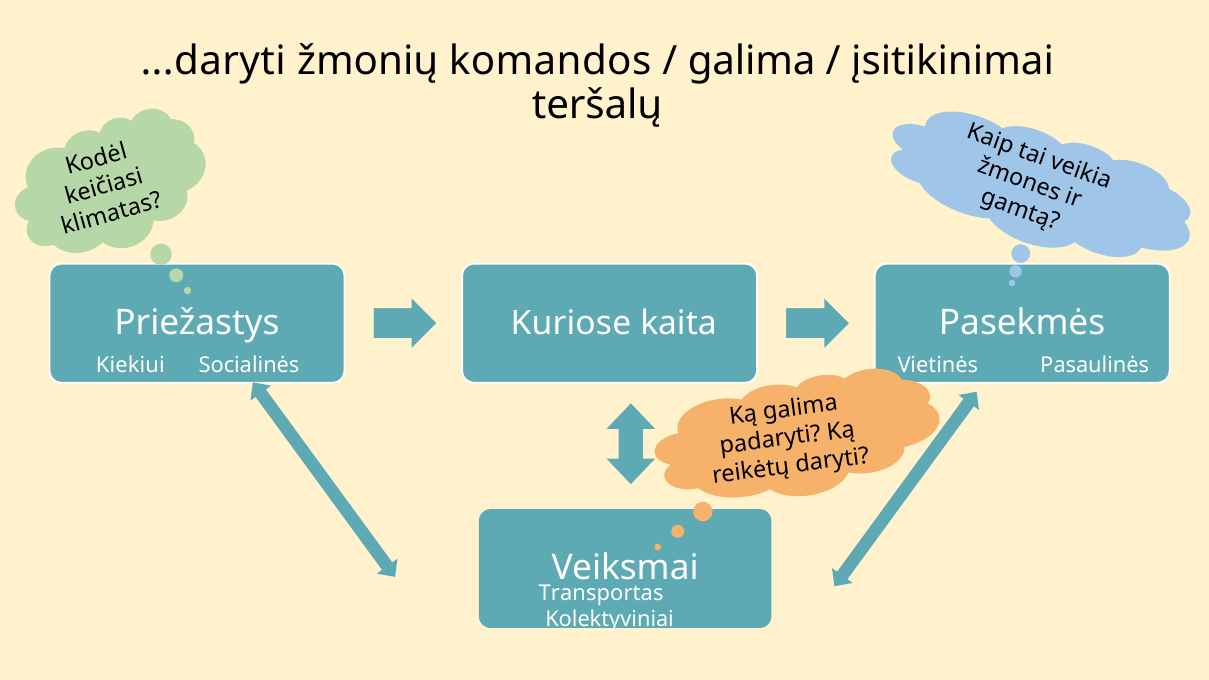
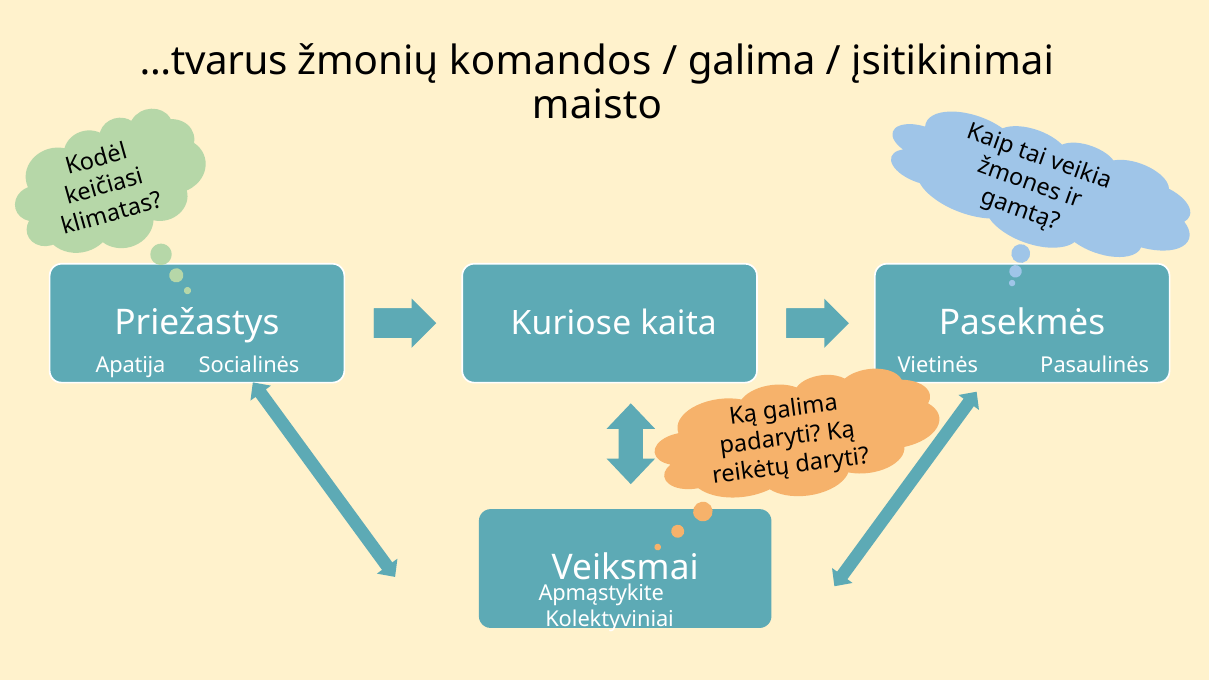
...daryti: ...daryti -> ...tvarus (214, 61)
teršalų: teršalų -> maisto (597, 105)
Kiekiui: Kiekiui -> Apatija (130, 365)
Transportas: Transportas -> Apmąstykite (601, 593)
